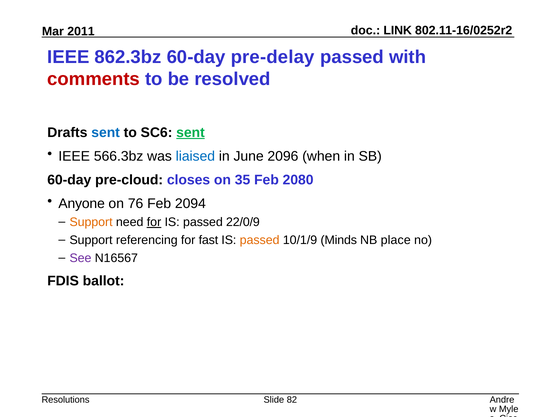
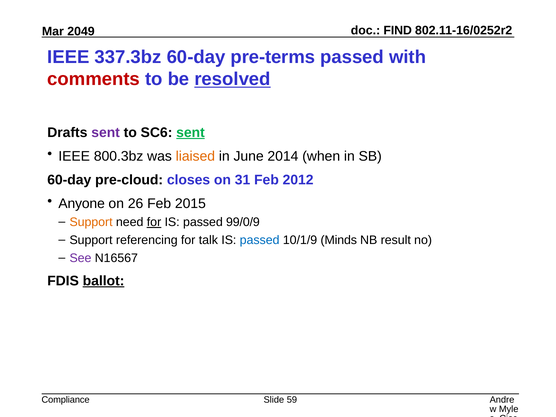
LINK: LINK -> FIND (398, 31)
2011: 2011 -> 2049 (81, 32)
862.3bz: 862.3bz -> 337.3bz (128, 57)
pre-delay: pre-delay -> pre-terms (273, 57)
resolved underline: none -> present (233, 79)
sent colour: blue -> purple (106, 133)
566.3bz: 566.3bz -> 800.3bz (119, 156)
liaised colour: blue -> orange (195, 156)
2096: 2096 -> 2014 (283, 156)
35: 35 -> 31 (243, 180)
2080: 2080 -> 2012 (298, 180)
76: 76 -> 26 (136, 203)
2094: 2094 -> 2015 (190, 203)
22/0/9: 22/0/9 -> 99/0/9 (243, 222)
fast: fast -> talk (208, 240)
passed colour: orange -> blue (260, 240)
place: place -> result (396, 240)
ballot underline: none -> present (104, 281)
Resolutions: Resolutions -> Compliance (66, 400)
82: 82 -> 59 (292, 400)
